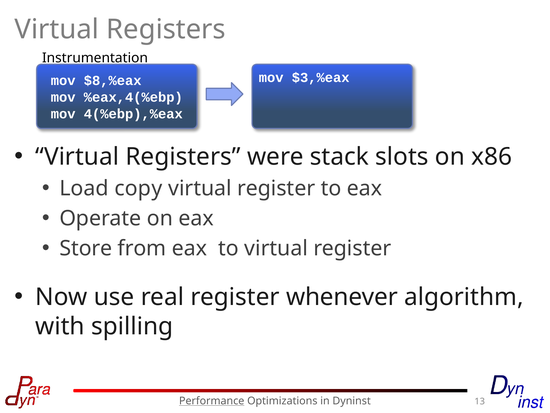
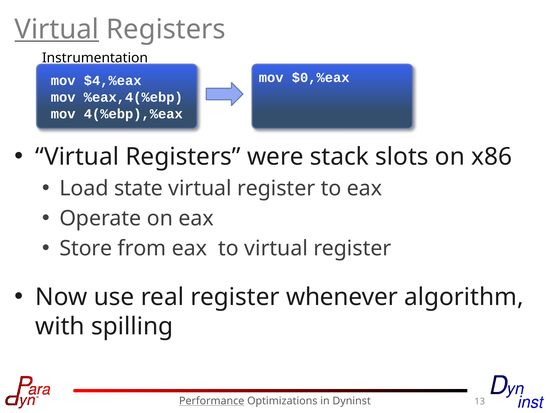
Virtual underline: none -> present (57, 29)
$3,%eax: $3,%eax -> $0,%eax (321, 77)
$8,%eax: $8,%eax -> $4,%eax (113, 81)
copy: copy -> state (139, 188)
